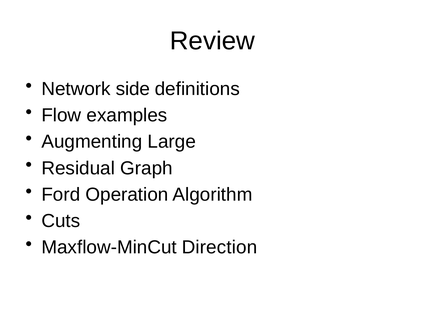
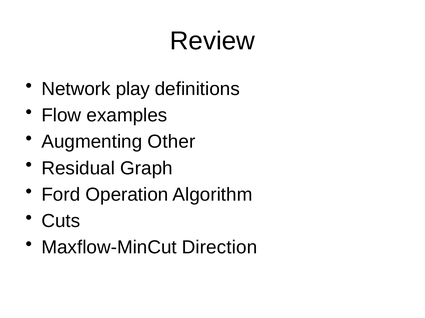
side: side -> play (133, 89)
Large: Large -> Other (172, 142)
